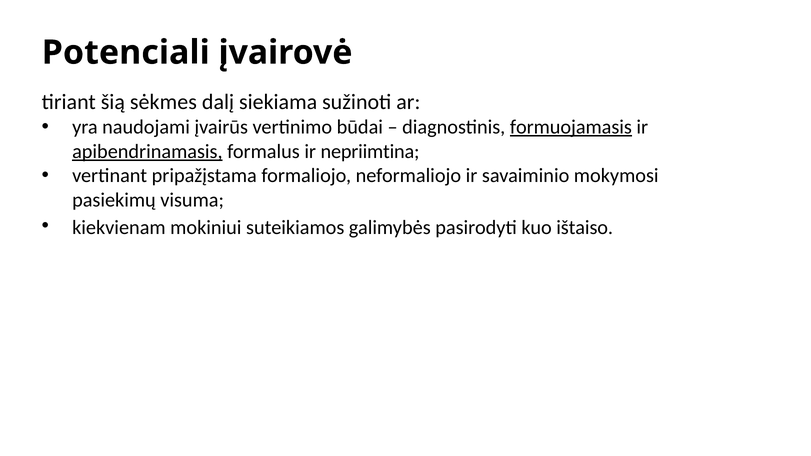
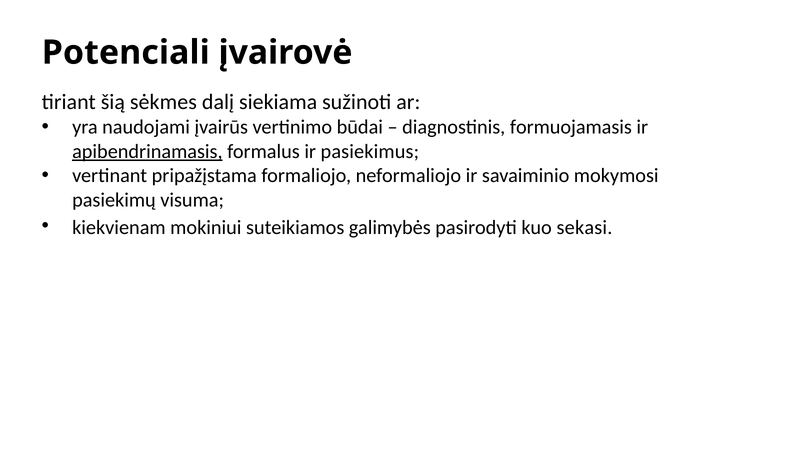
formuojamasis underline: present -> none (571, 127)
nepriimtina: nepriimtina -> pasiekimus (370, 151)
ištaiso: ištaiso -> sekasi (585, 228)
